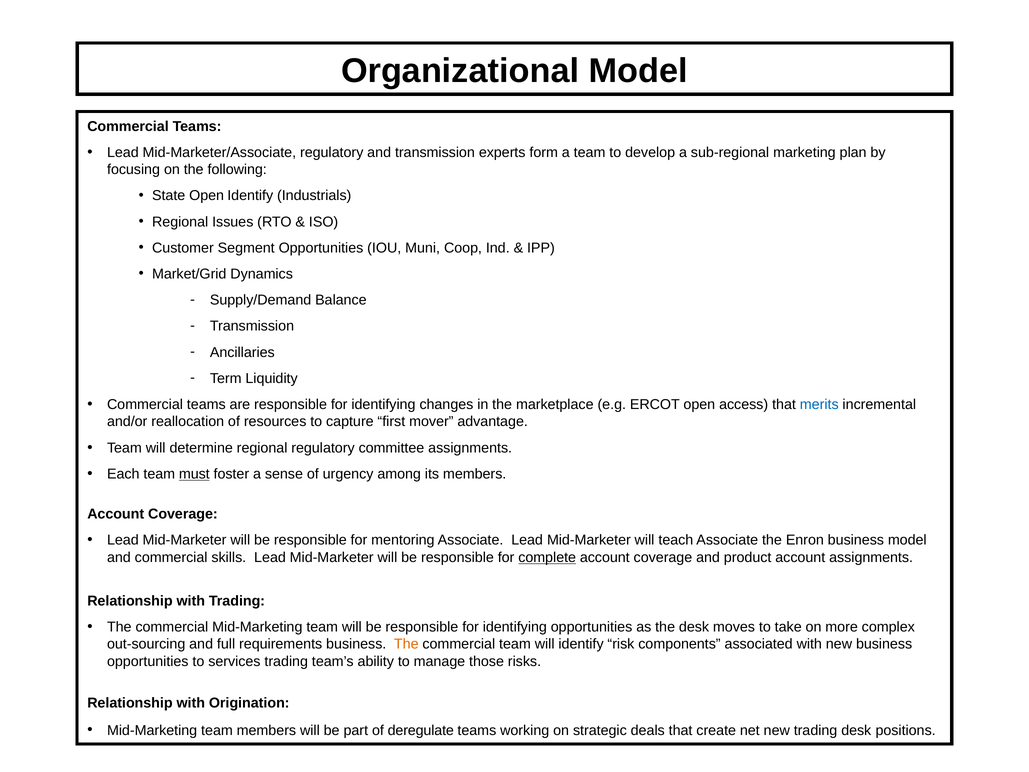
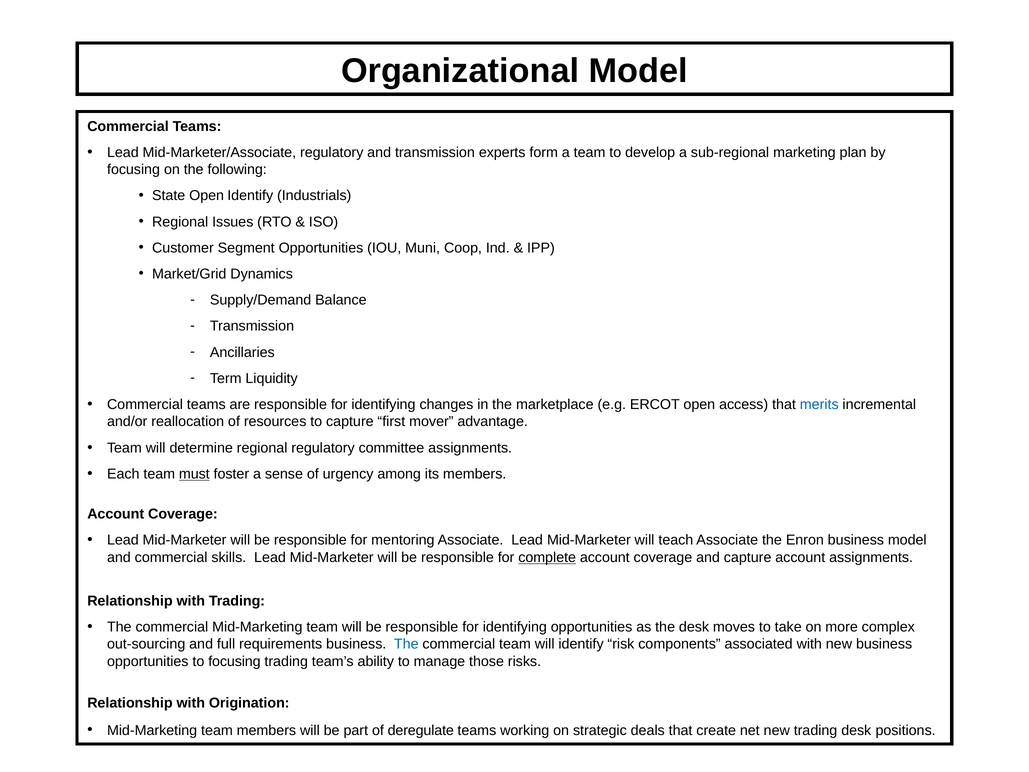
and product: product -> capture (748, 557)
The colour: orange -> blue (406, 644)
to services: services -> focusing (234, 661)
